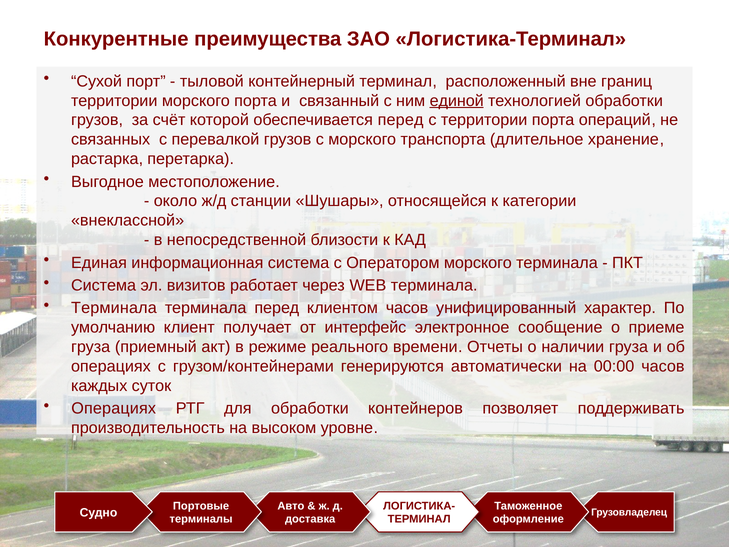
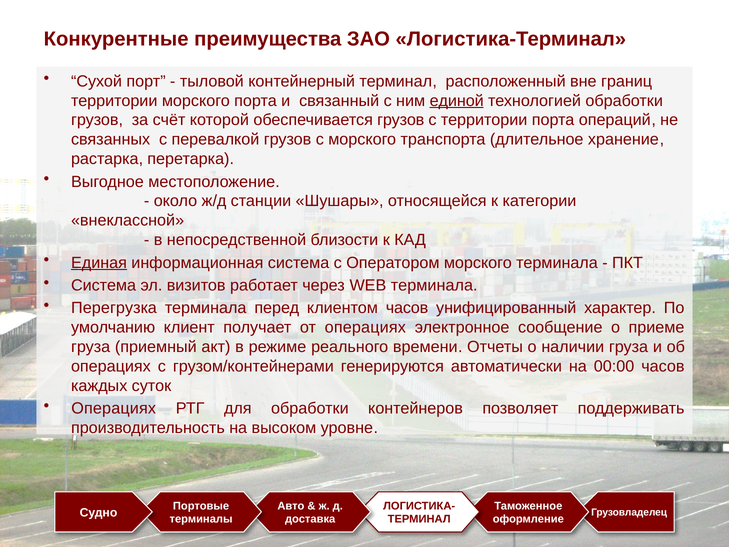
обеспечивается перед: перед -> грузов (401, 120)
Единая underline: none -> present (99, 263)
Терминала: Терминала -> Перегрузка (114, 308)
от интерфейс: интерфейс -> операциях (365, 327)
